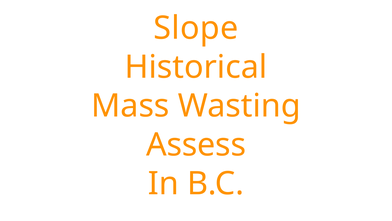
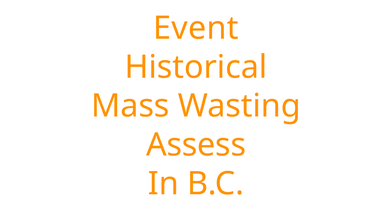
Slope: Slope -> Event (196, 28)
